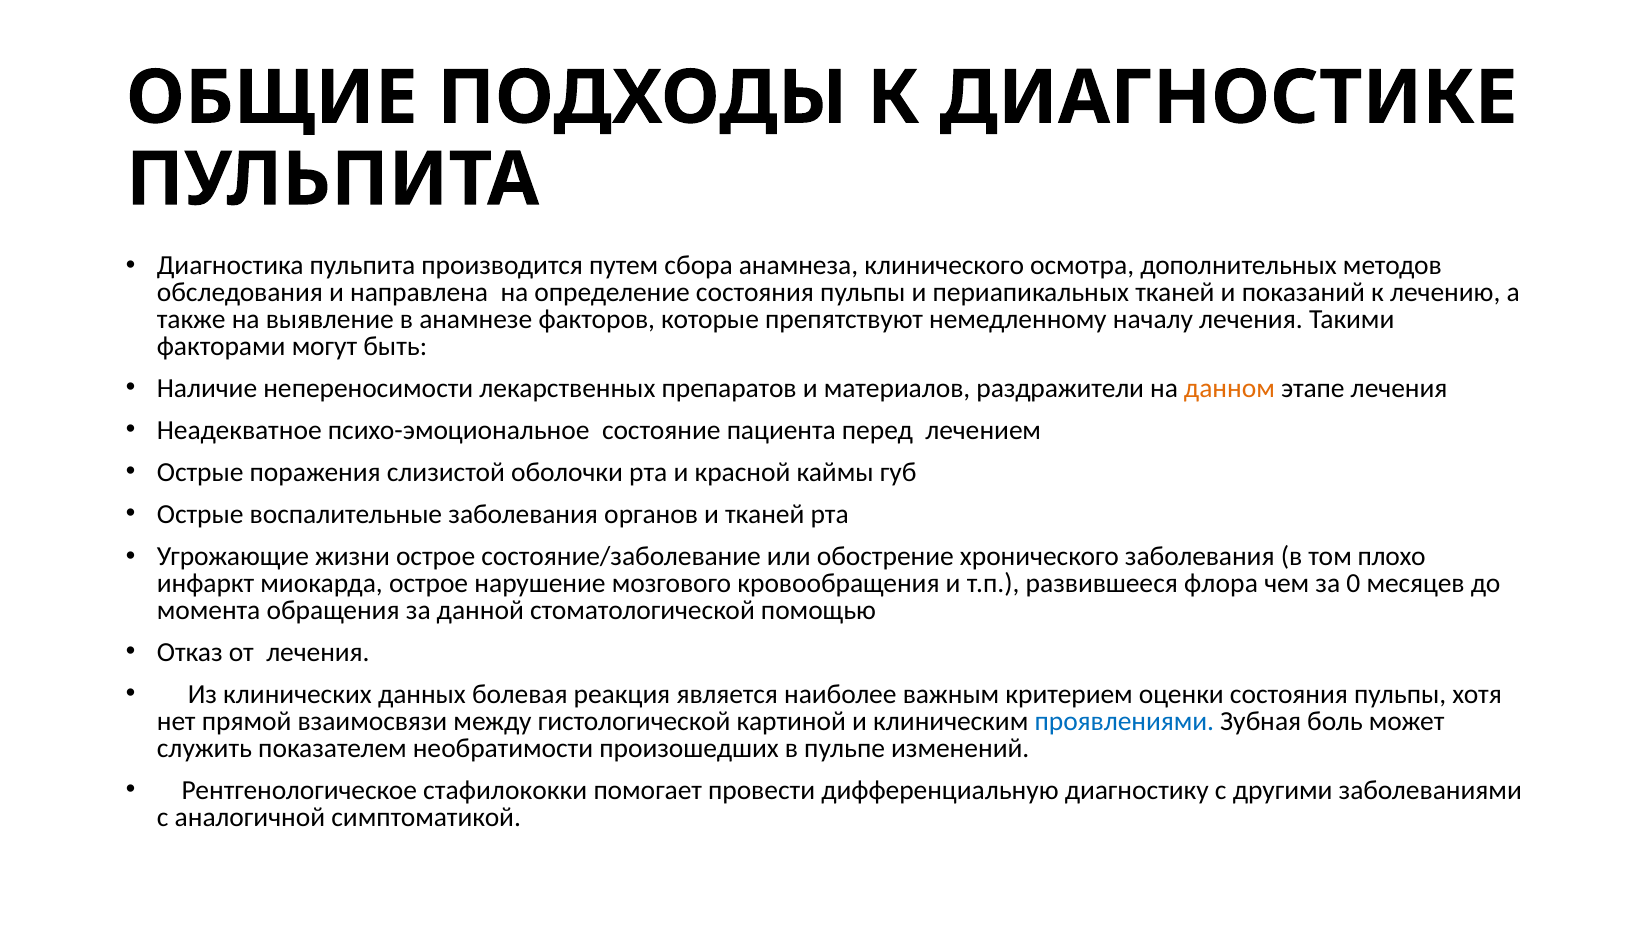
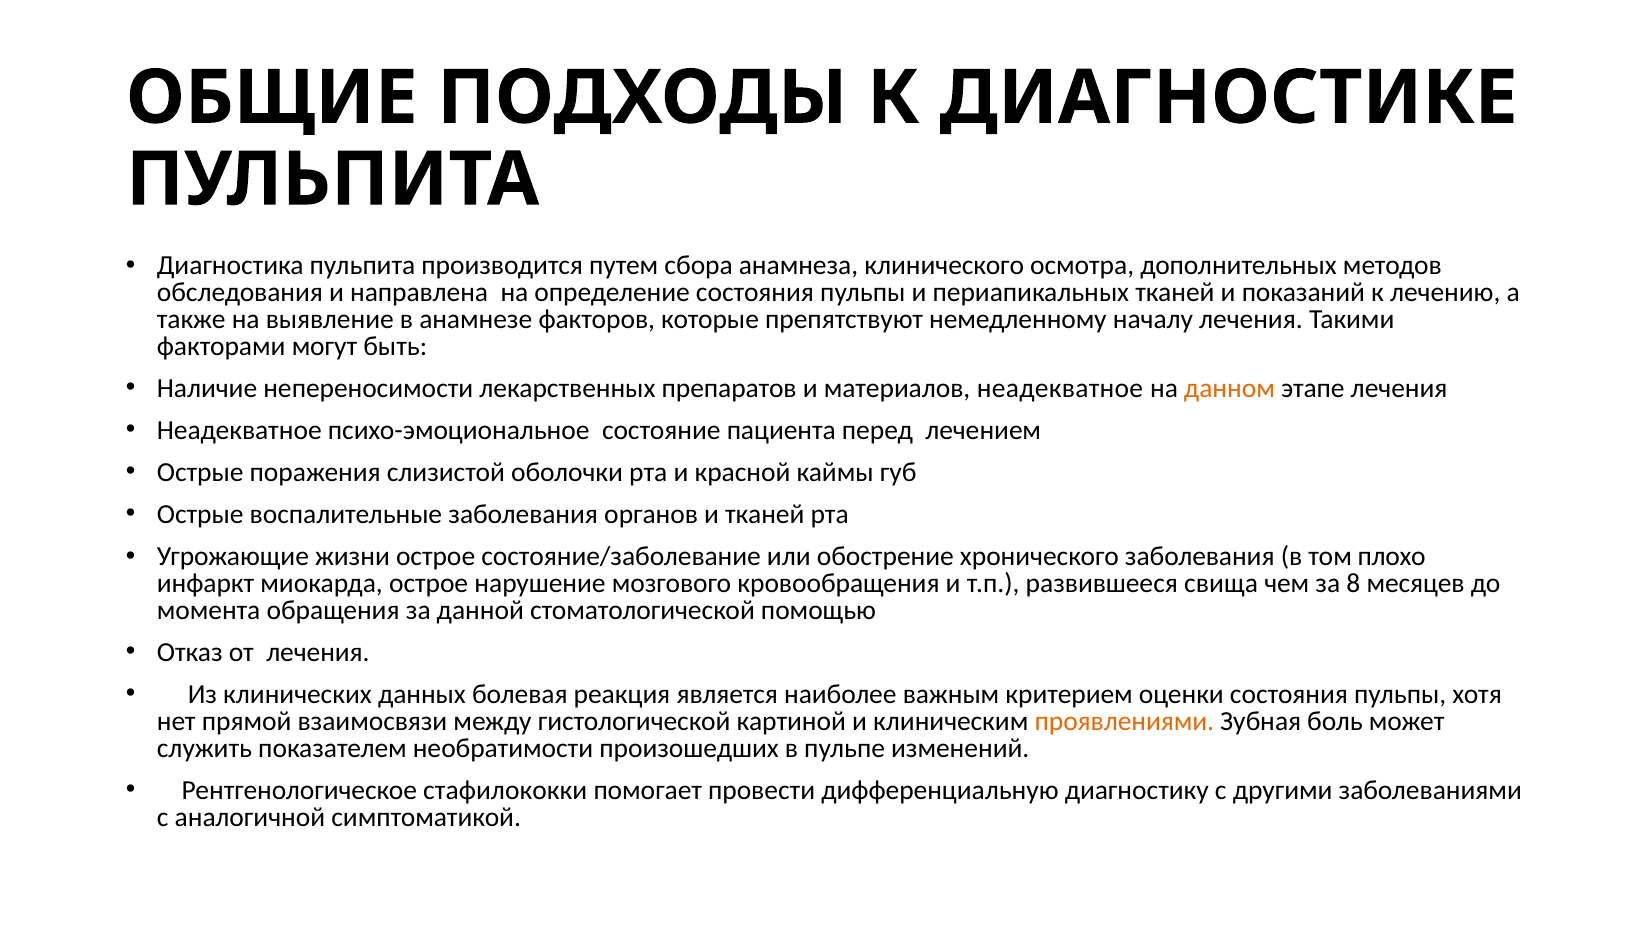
материалов раздражители: раздражители -> неадекватное (1060, 388)
флора: флора -> свища (1221, 584)
0: 0 -> 8 (1353, 584)
проявлениями colour: blue -> orange (1124, 722)
